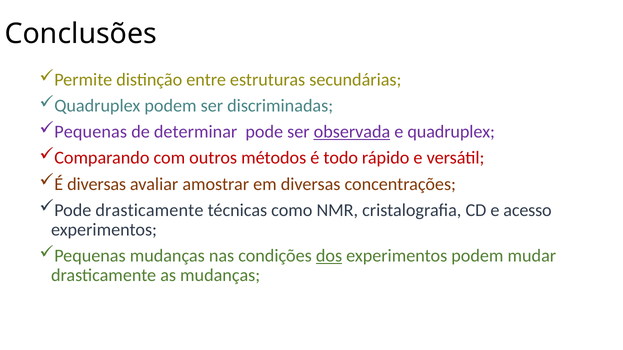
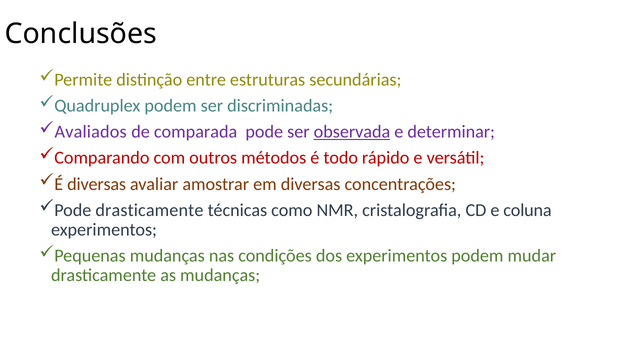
Pequenas: Pequenas -> Avaliados (91, 132)
determinar: determinar -> comparada (196, 132)
e quadruplex: quadruplex -> determinar (451, 132)
acesso: acesso -> coluna (528, 210)
dos underline: present -> none (329, 256)
